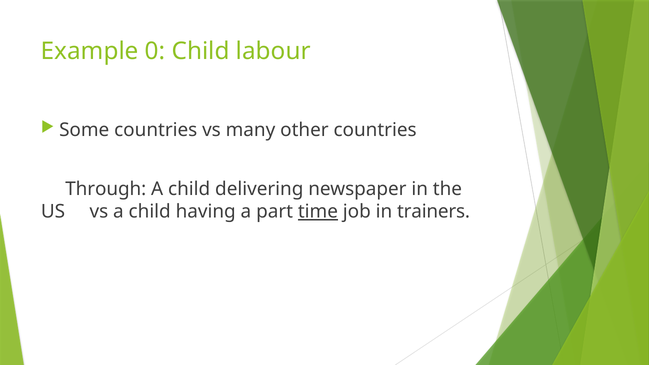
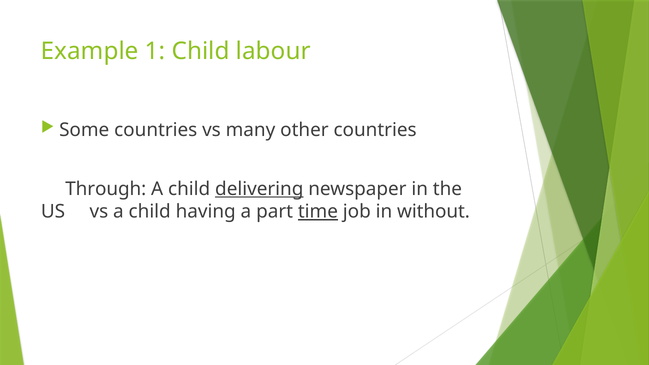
0: 0 -> 1 (155, 51)
delivering underline: none -> present (259, 189)
trainers: trainers -> without (433, 212)
